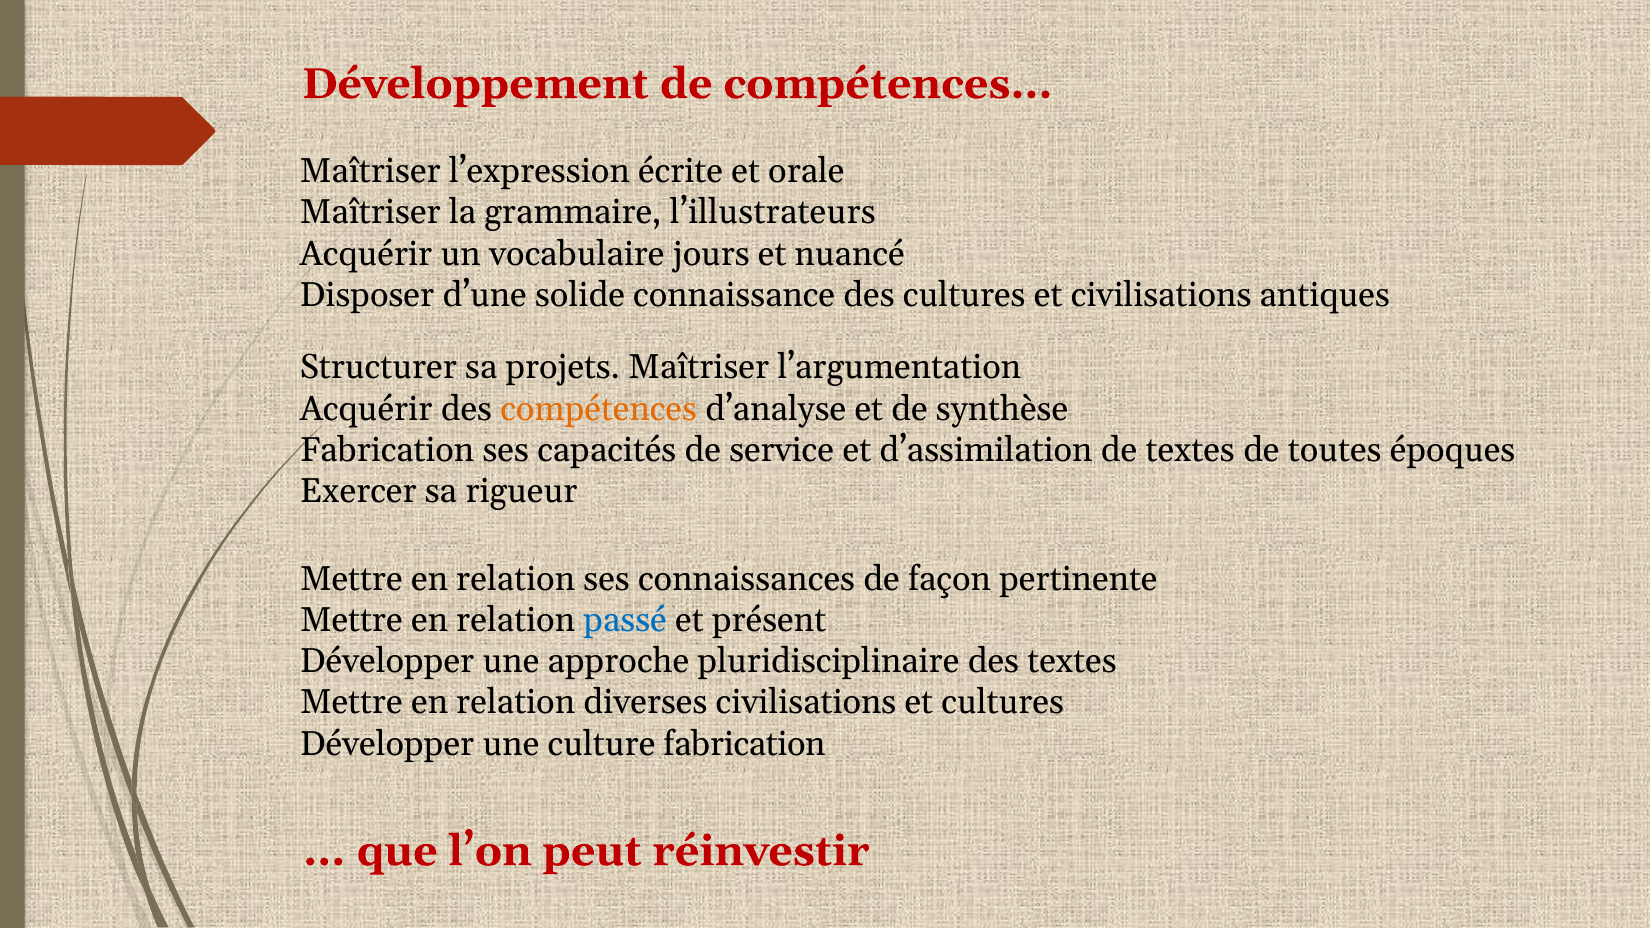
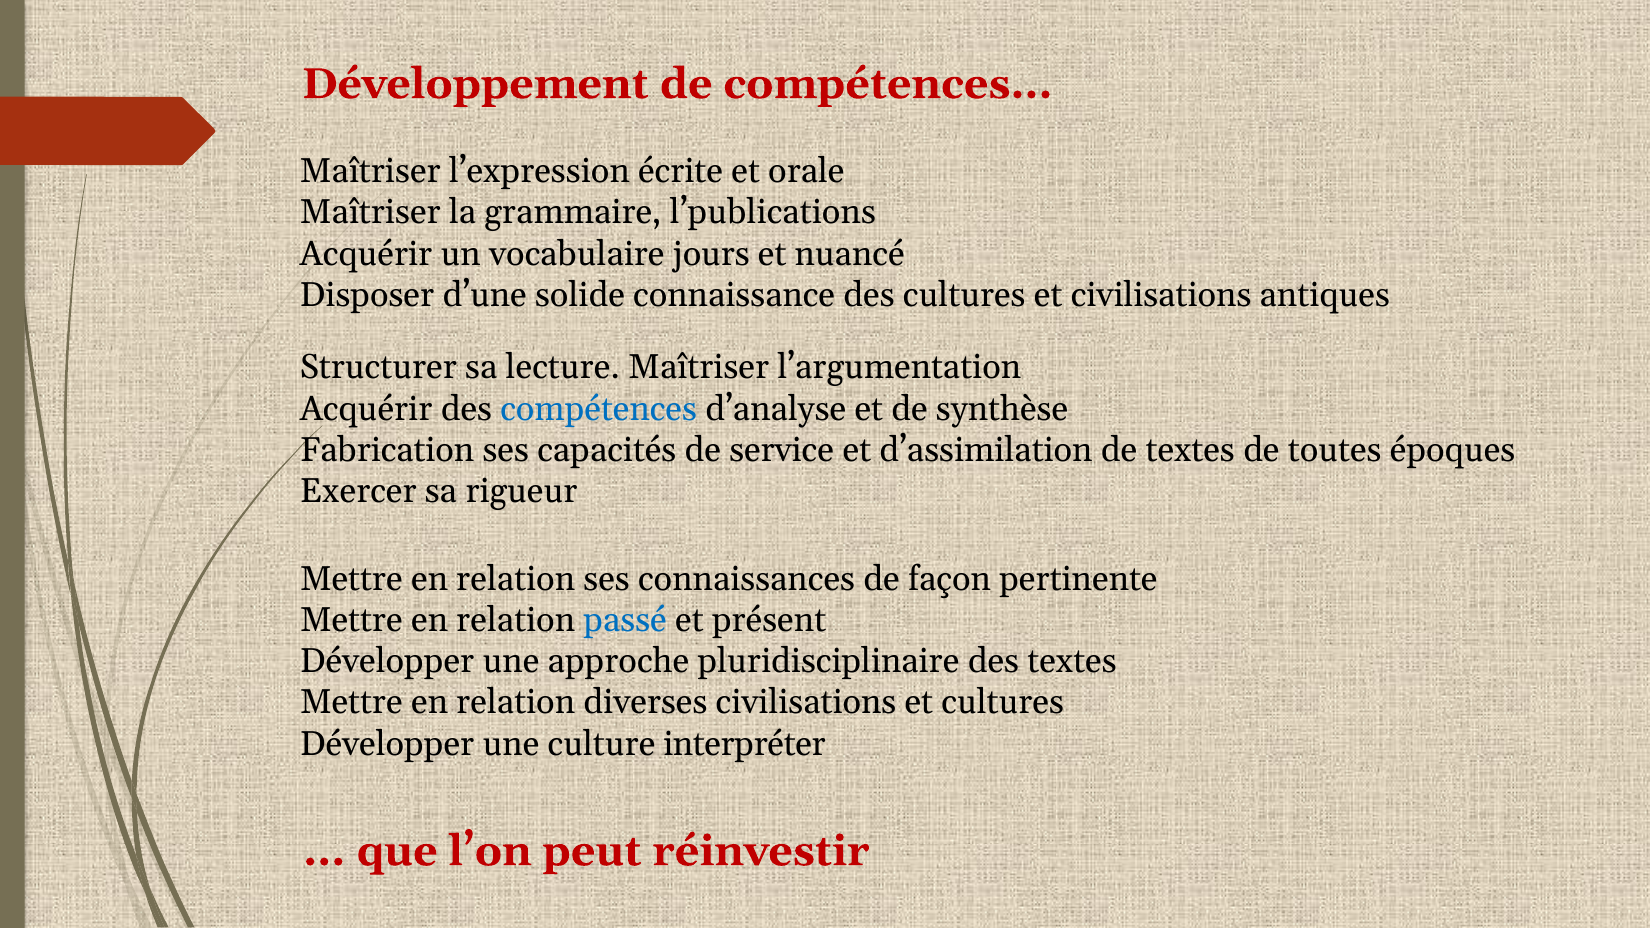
l’illustrateurs: l’illustrateurs -> l’publications (773, 212)
projets: projets -> lecture (563, 368)
compétences colour: orange -> blue (599, 409)
culture fabrication: fabrication -> interpréter (744, 744)
